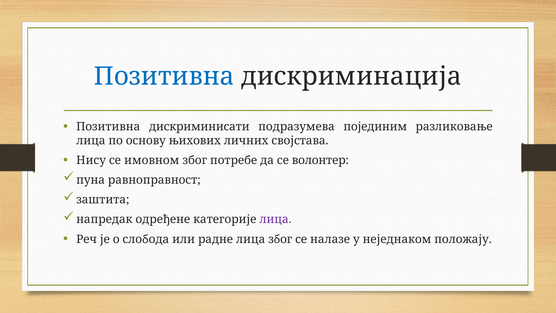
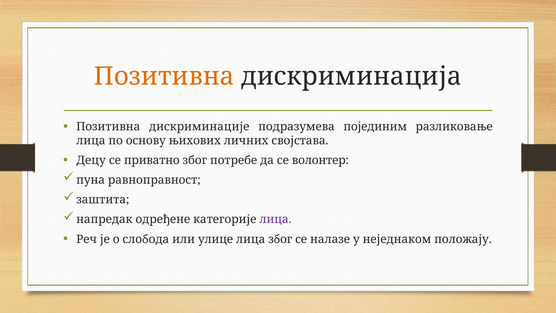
Позитивна colour: blue -> orange (164, 76)
дискриминисати: дискриминисати -> дискриминације (199, 126)
Нису: Нису -> Децу (91, 160)
имовном: имовном -> приватно (152, 160)
радне: радне -> улице (216, 239)
